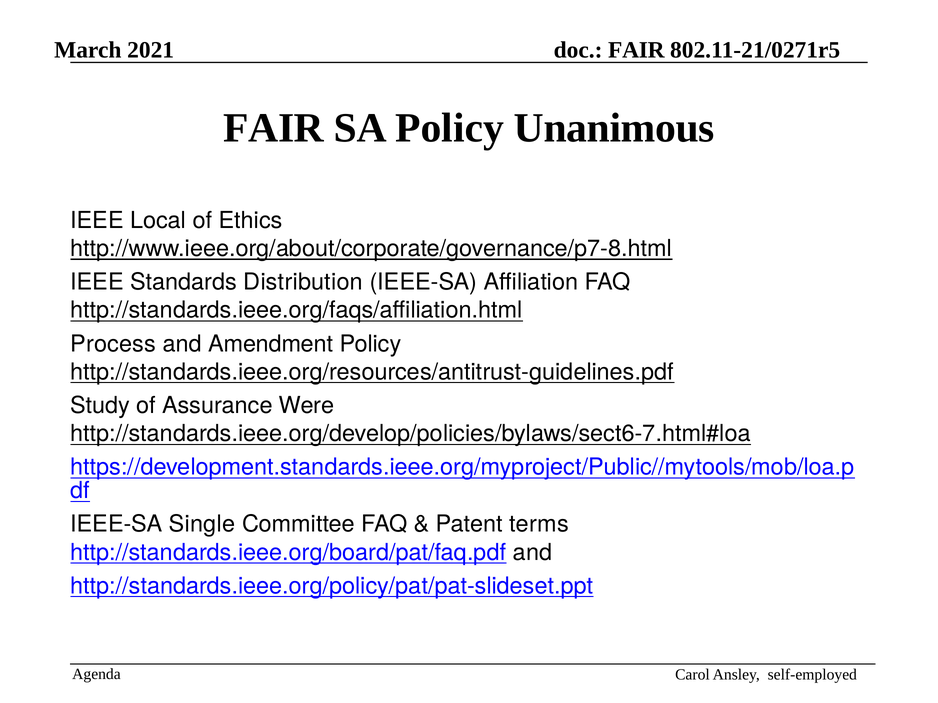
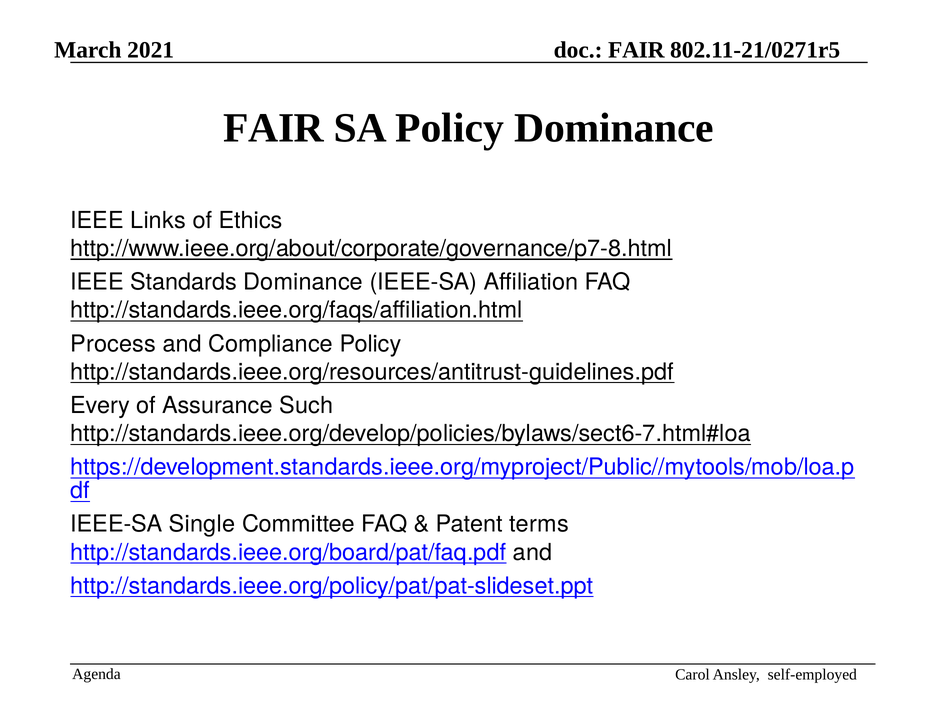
Policy Unanimous: Unanimous -> Dominance (614, 128)
Local: Local -> Links (158, 221)
Standards Distribution: Distribution -> Dominance (303, 282)
Amendment: Amendment -> Compliance (271, 344)
Study: Study -> Every (100, 406)
Were: Were -> Such (306, 406)
